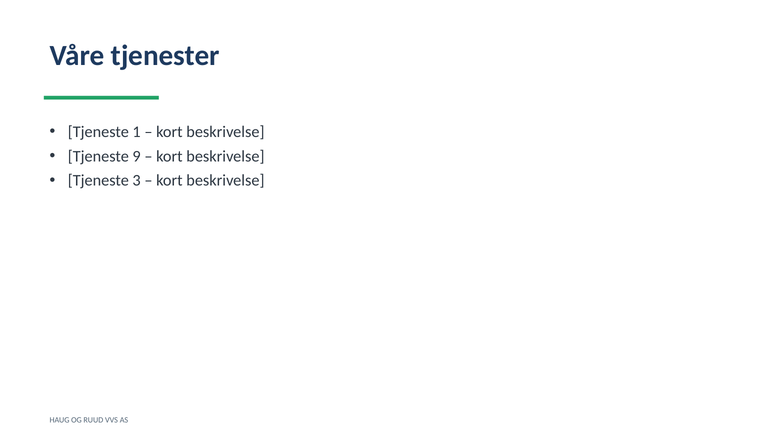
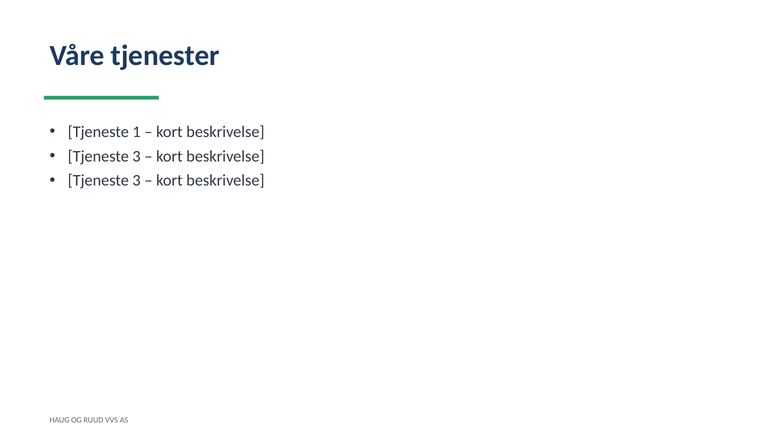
9: 9 -> 3 (137, 156)
